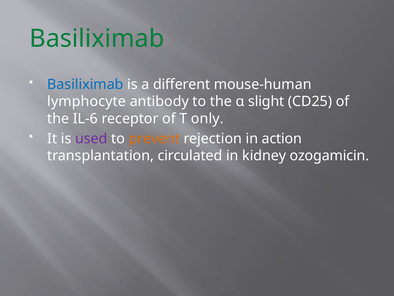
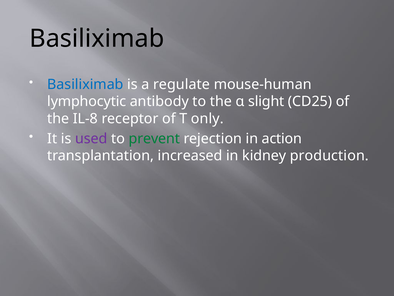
Basiliximab colour: green -> black (97, 38)
different: different -> regulate (181, 84)
lymphocyte: lymphocyte -> lymphocytic (87, 101)
IL-6: IL-6 -> IL-8 (85, 118)
prevent colour: orange -> green (154, 138)
circulated: circulated -> increased (190, 155)
ozogamicin: ozogamicin -> production (329, 155)
